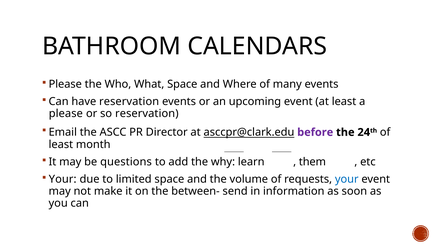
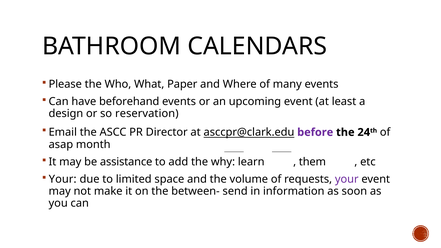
What Space: Space -> Paper (182, 84)
have reservation: reservation -> beforehand (129, 102)
please: please -> design (66, 114)
least: least -> asap (61, 145)
questions: questions -> assistance (126, 162)
your colour: blue -> purple (347, 179)
